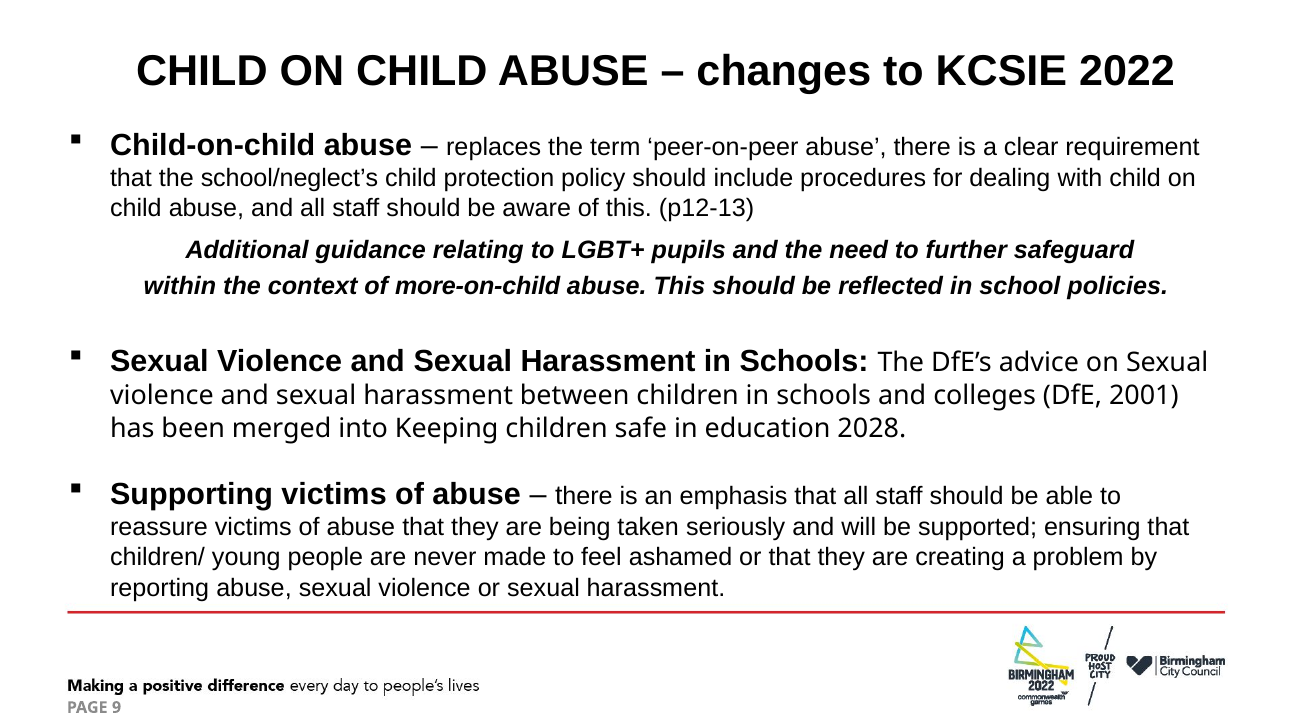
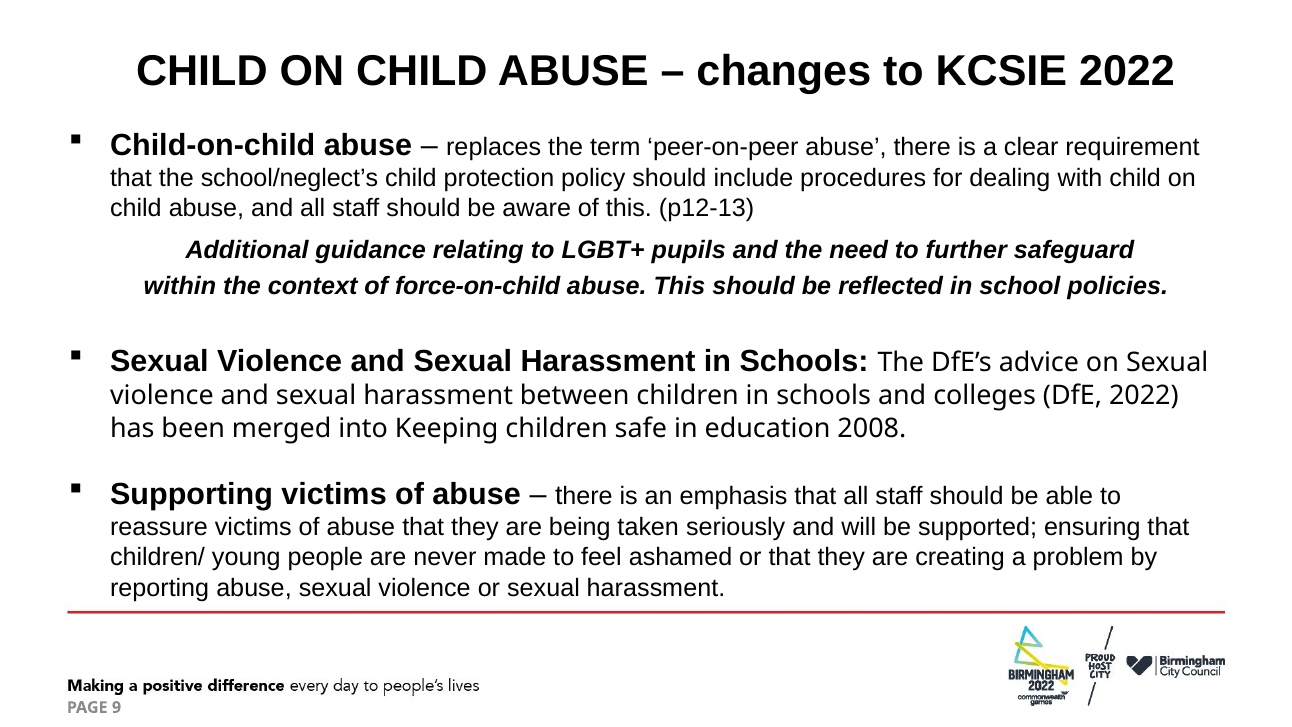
more-on-child: more-on-child -> force-on-child (478, 286)
DfE 2001: 2001 -> 2022 (1144, 396)
2028: 2028 -> 2008 (872, 428)
